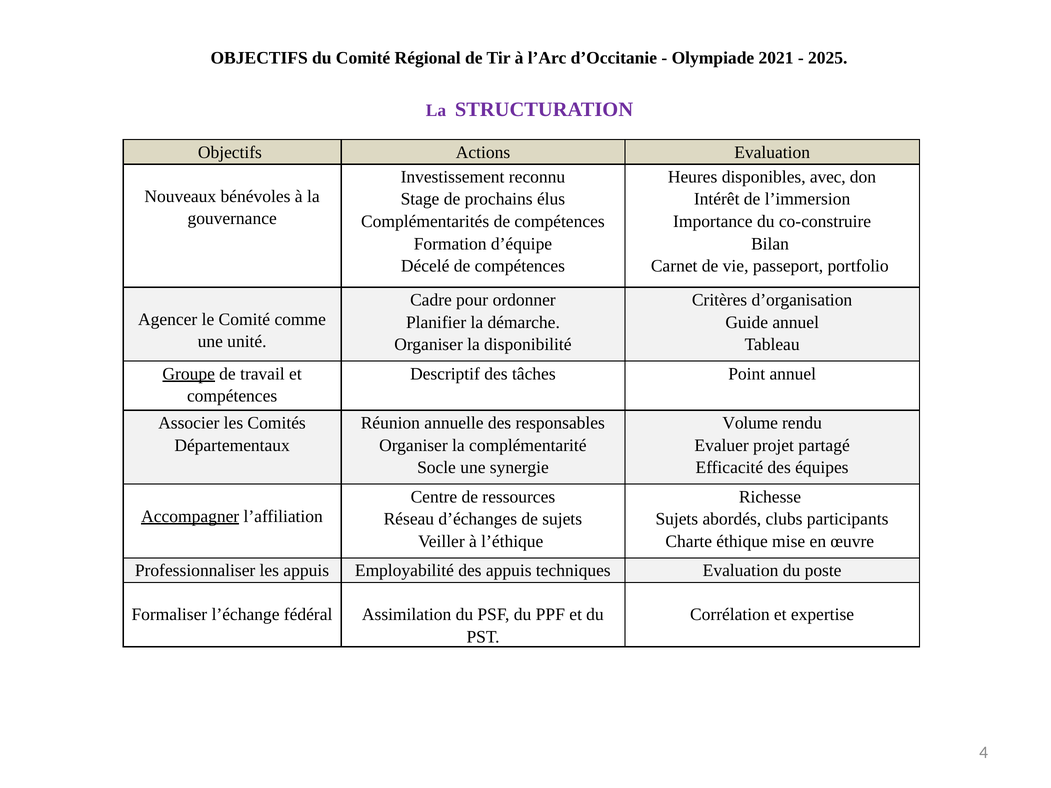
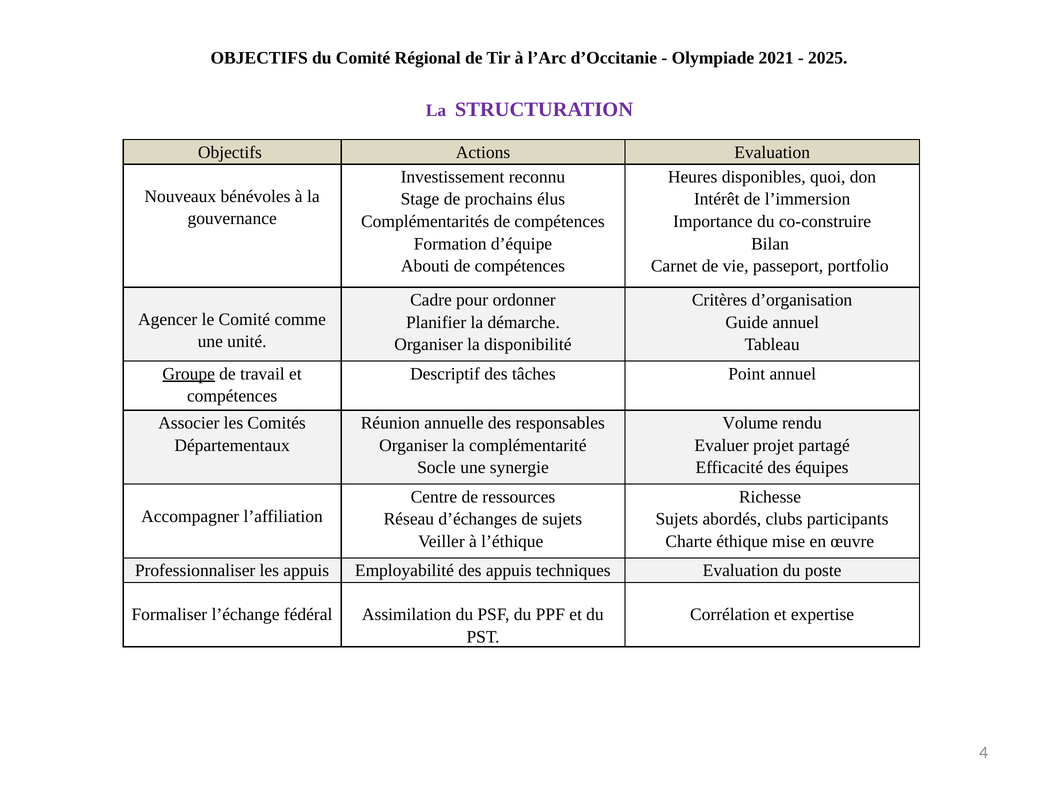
avec: avec -> quoi (828, 177)
Décelé: Décelé -> Abouti (425, 266)
Accompagner underline: present -> none (190, 516)
